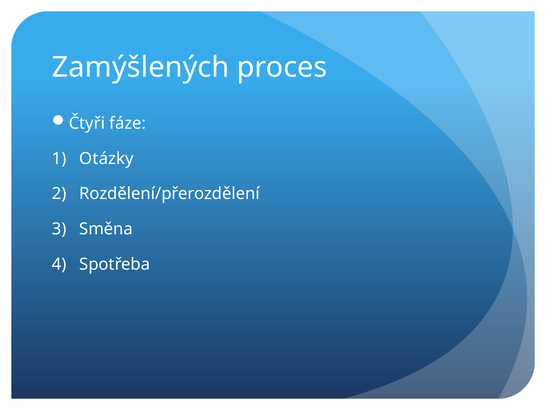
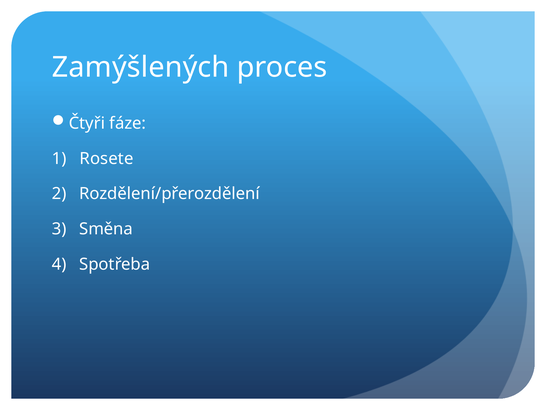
Otázky: Otázky -> Rosete (107, 158)
